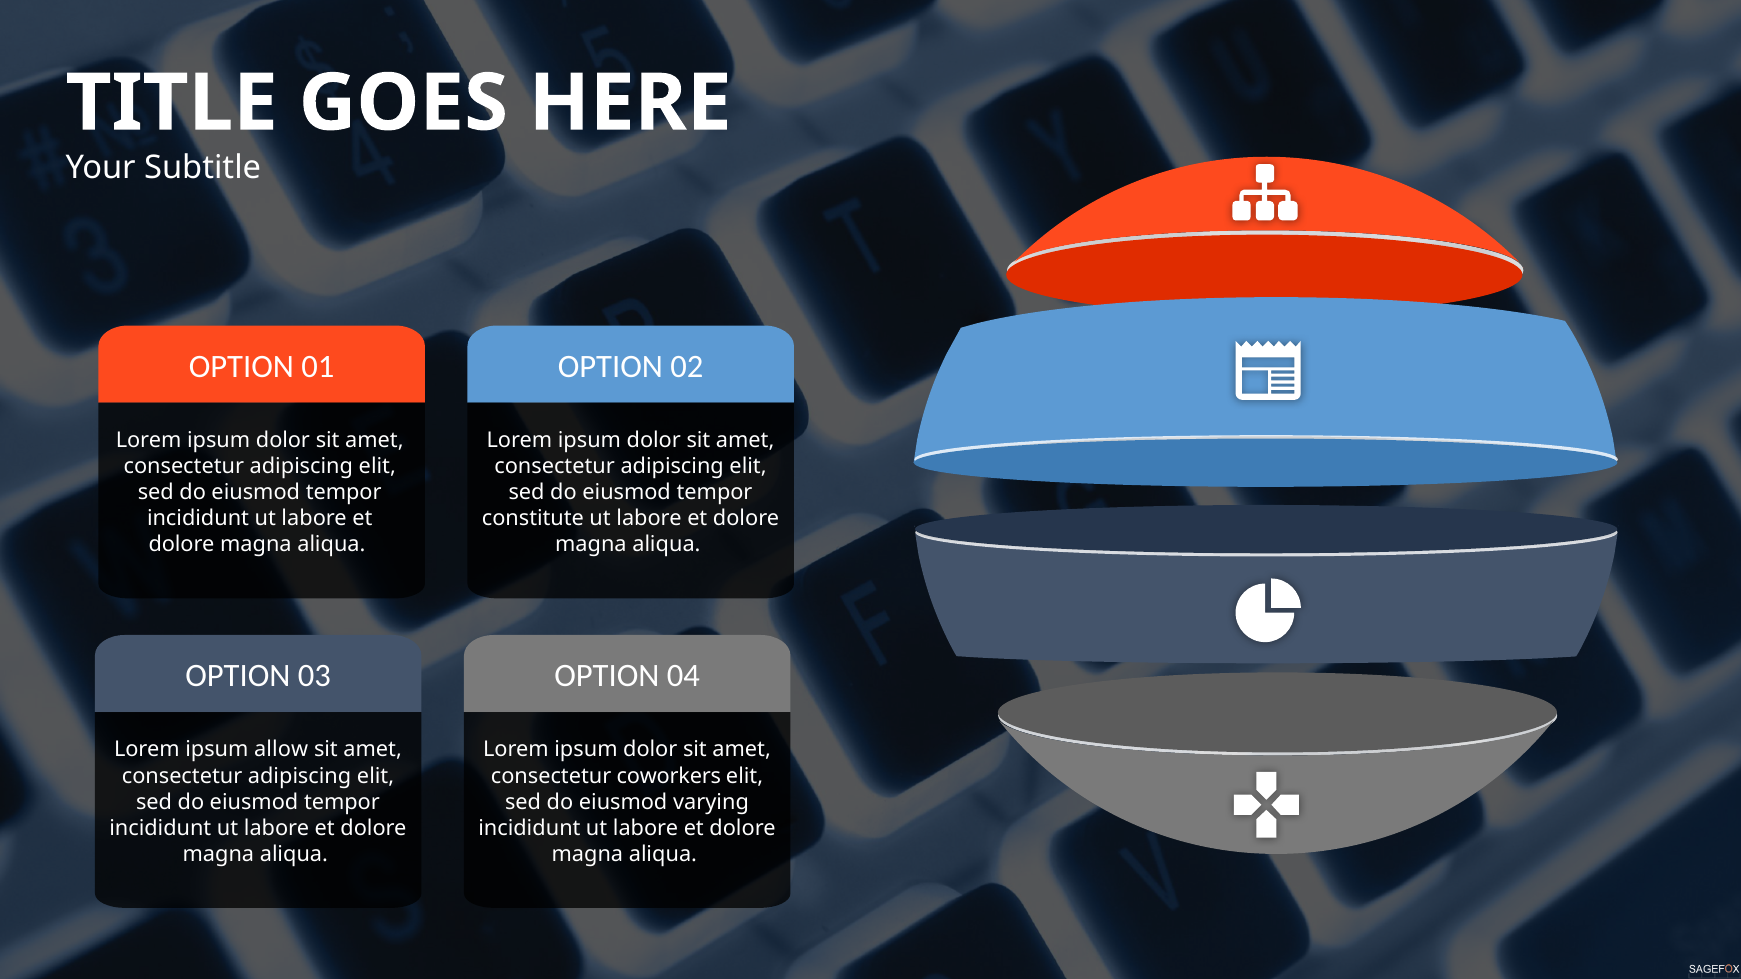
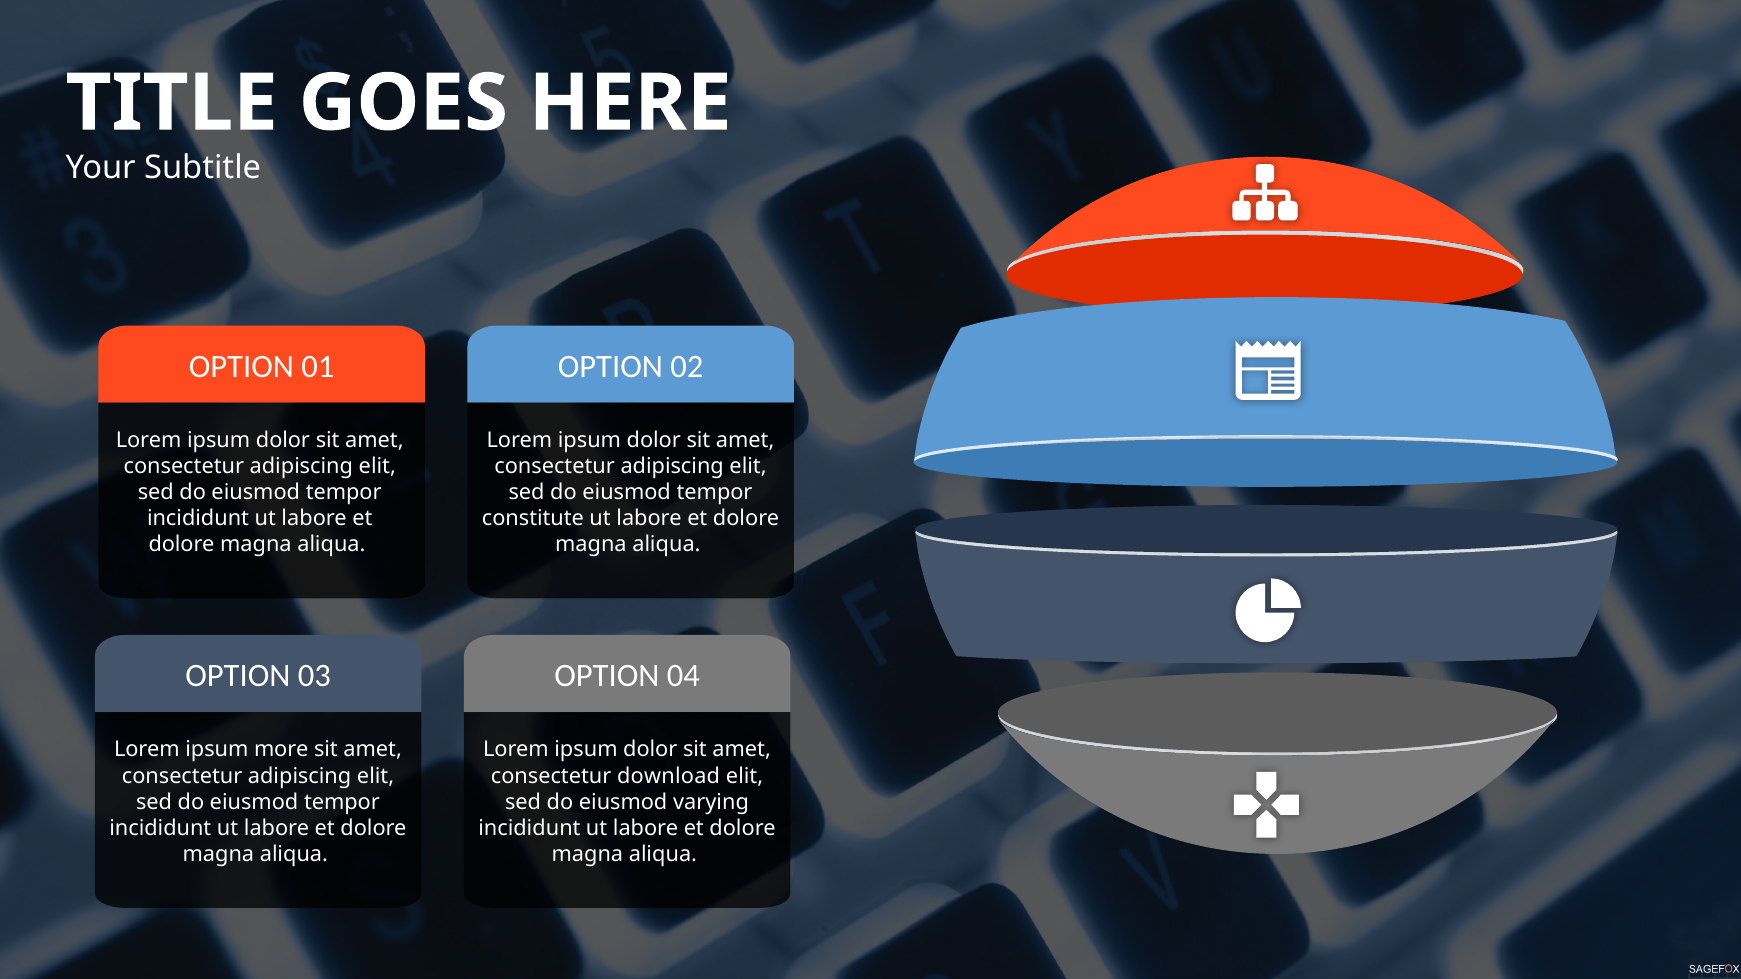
allow: allow -> more (281, 750)
coworkers: coworkers -> download (669, 776)
